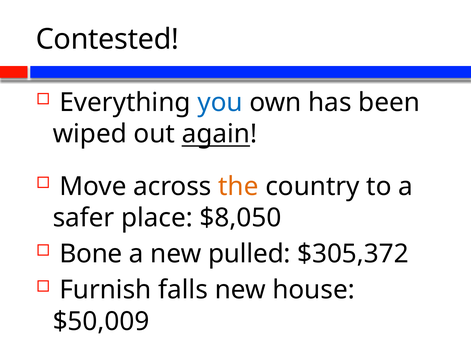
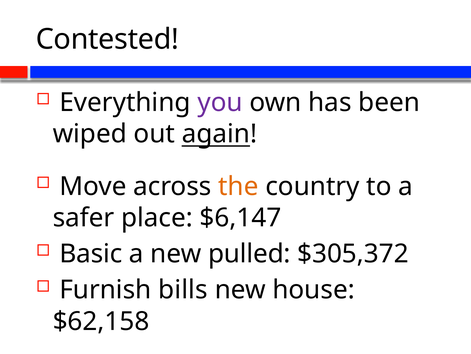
you colour: blue -> purple (220, 102)
$8,050: $8,050 -> $6,147 (241, 217)
Bone: Bone -> Basic (91, 253)
falls: falls -> bills (183, 289)
$50,009: $50,009 -> $62,158 (101, 321)
